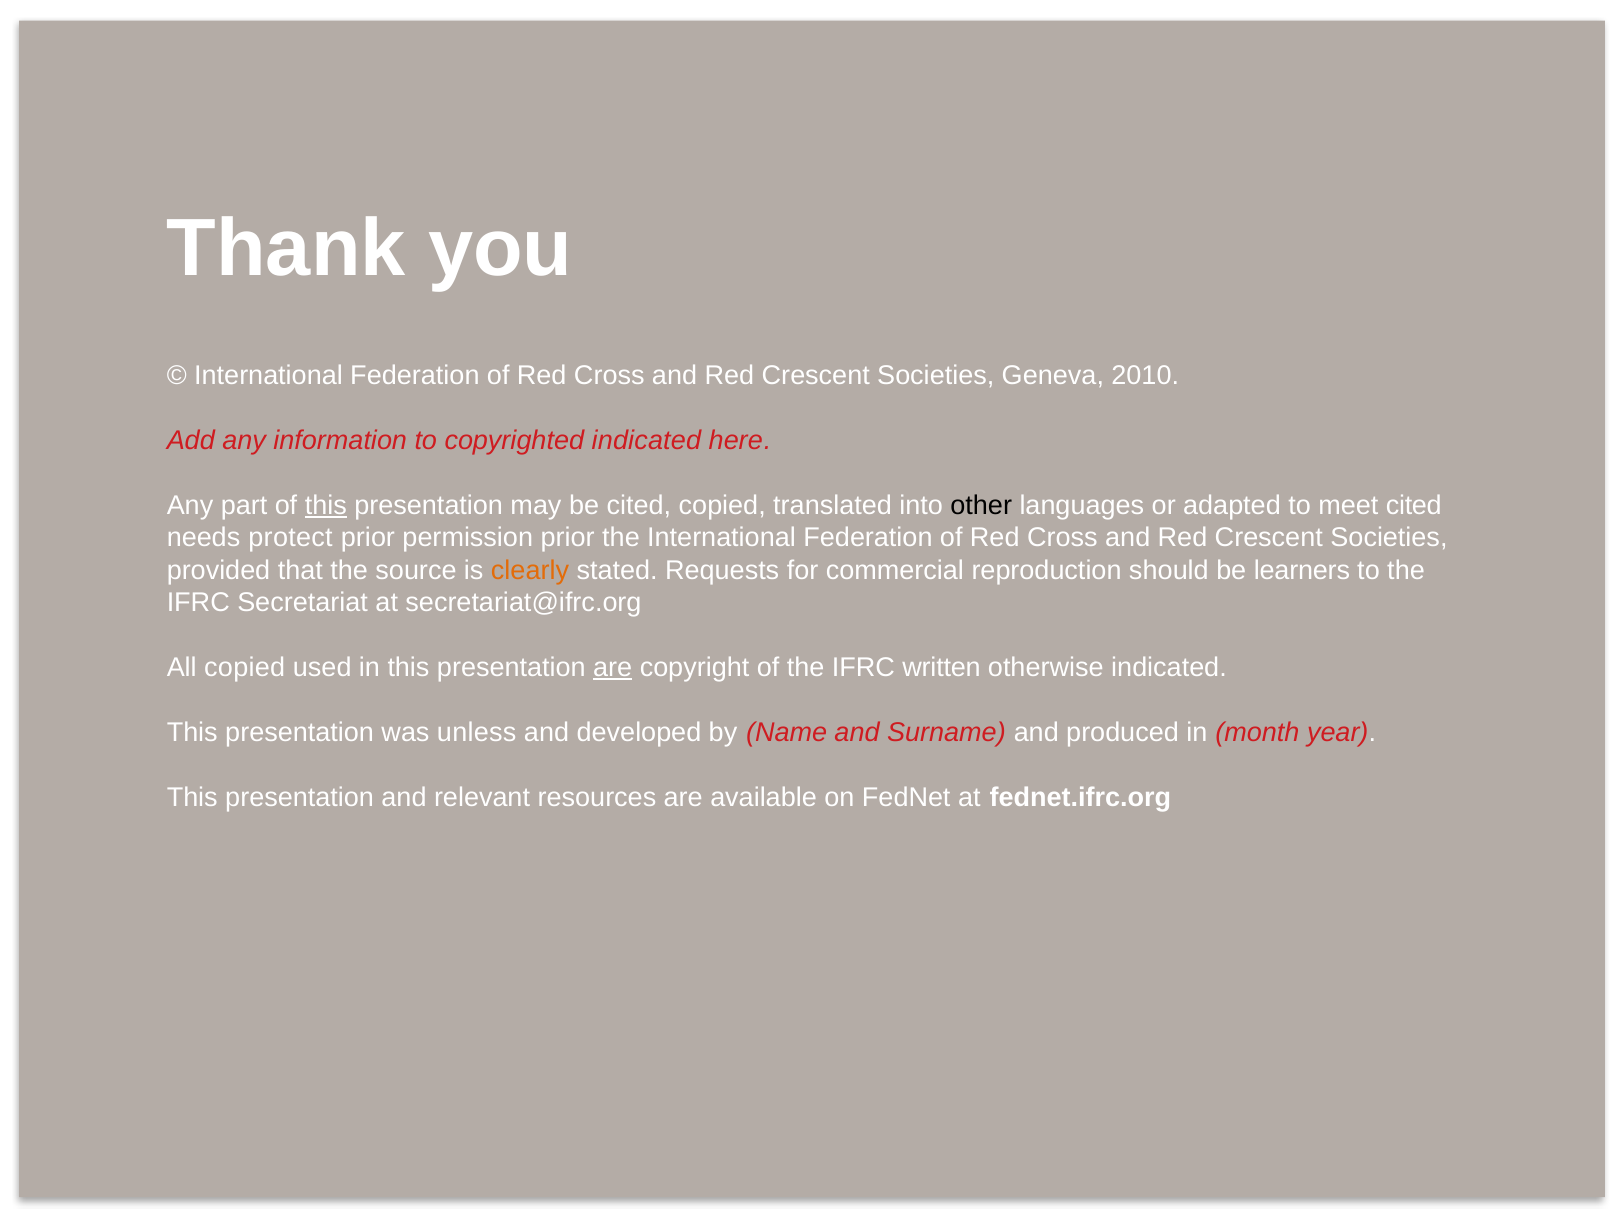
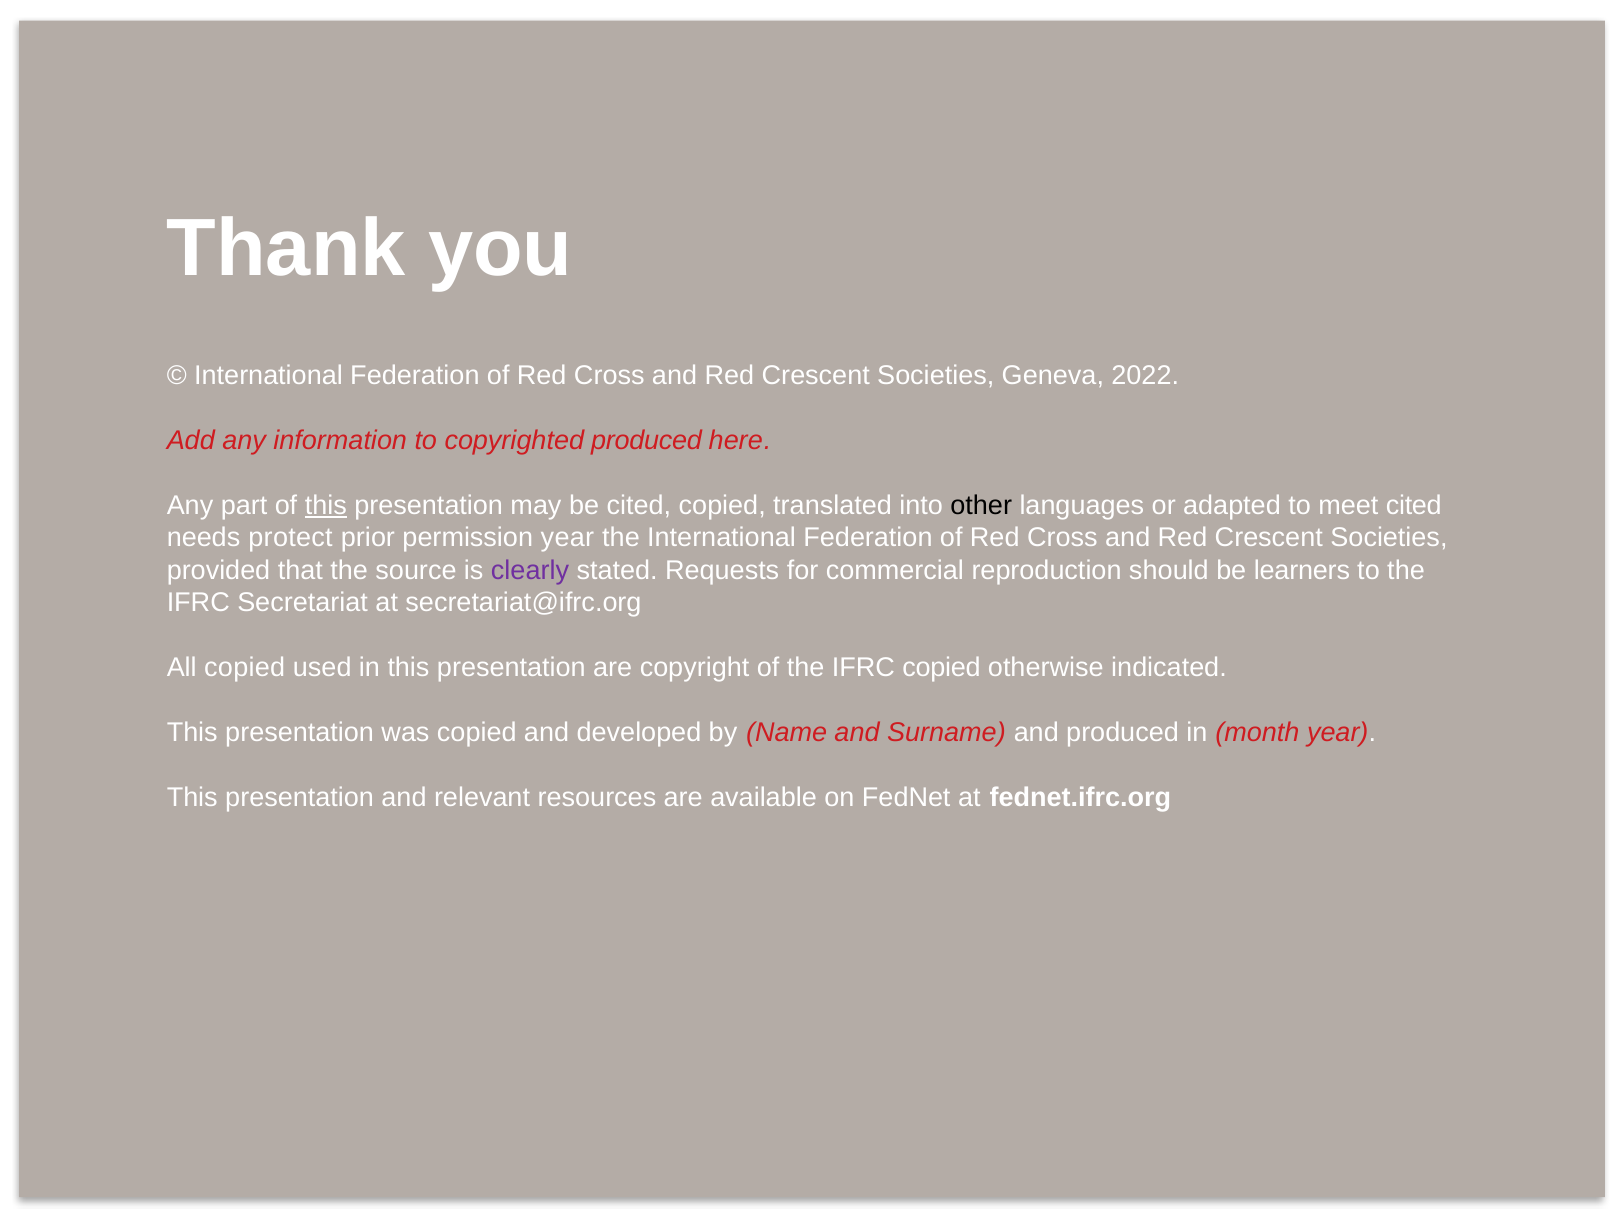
2010: 2010 -> 2022 (1145, 375)
copyrighted indicated: indicated -> produced (647, 440)
permission prior: prior -> year (567, 538)
clearly colour: orange -> purple (530, 570)
are underline: present -> none (613, 668)
IFRC written: written -> copied (942, 668)
was unless: unless -> copied (477, 733)
